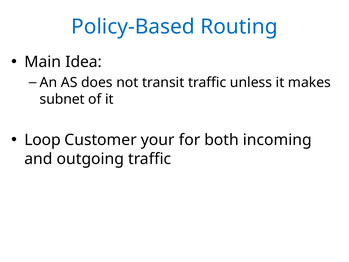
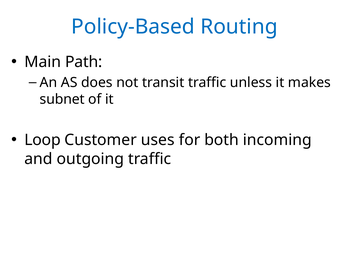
Idea: Idea -> Path (84, 62)
your: your -> uses (158, 140)
